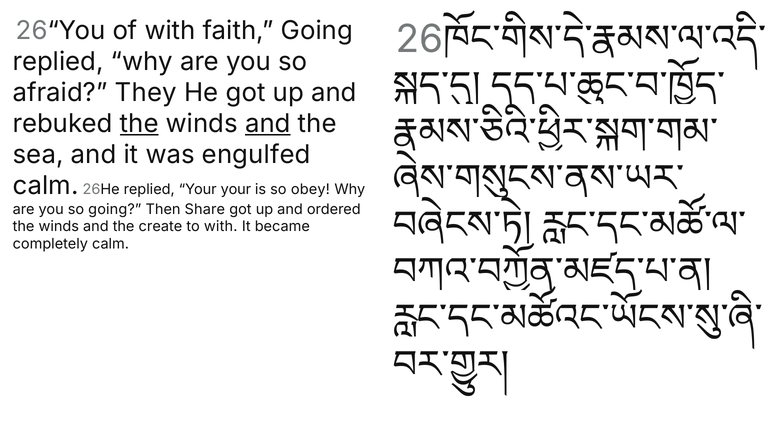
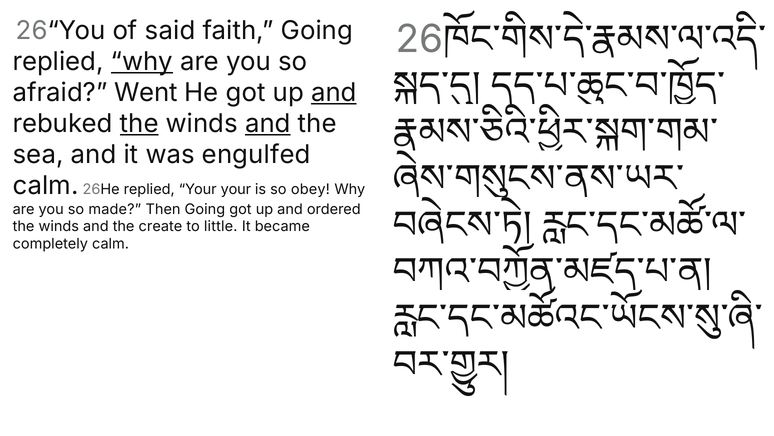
of with: with -> said (170, 31)
why underline: none -> present (142, 62)
They: They -> Went (146, 93)
and underline: none -> present (334, 93)
so going: going -> made (115, 209)
Then Share: Share -> Going (205, 209)
to with: with -> little (221, 226)
